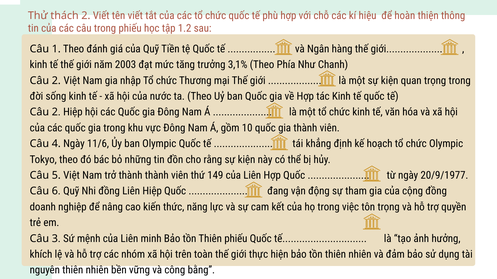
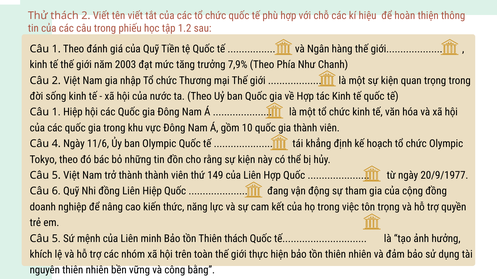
3,1%: 3,1% -> 7,9% (238, 65)
2: 2 -> 1 (55, 112)
3: 3 -> 5 (55, 239)
Thiên phiếu: phiếu -> thách (236, 239)
